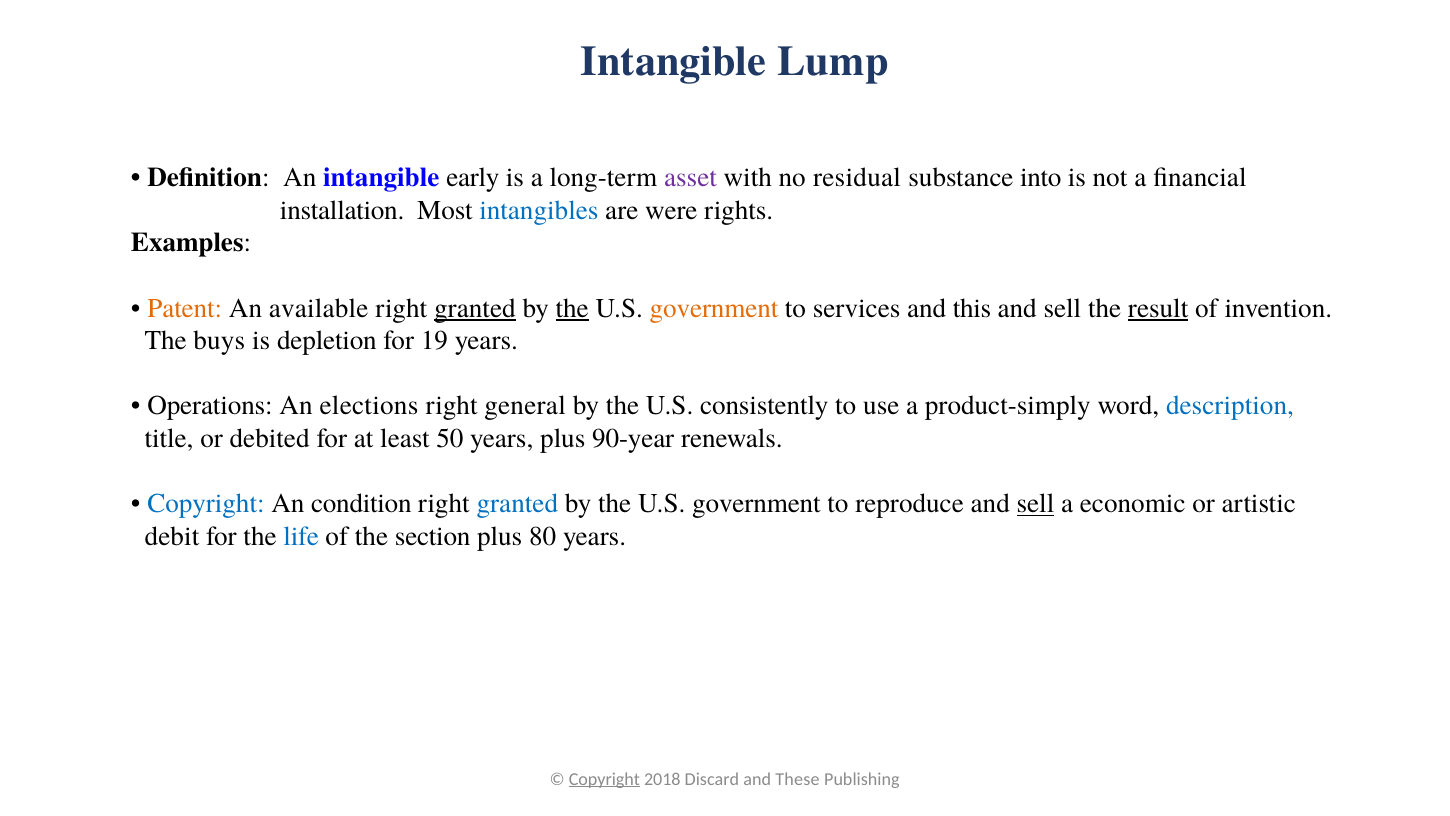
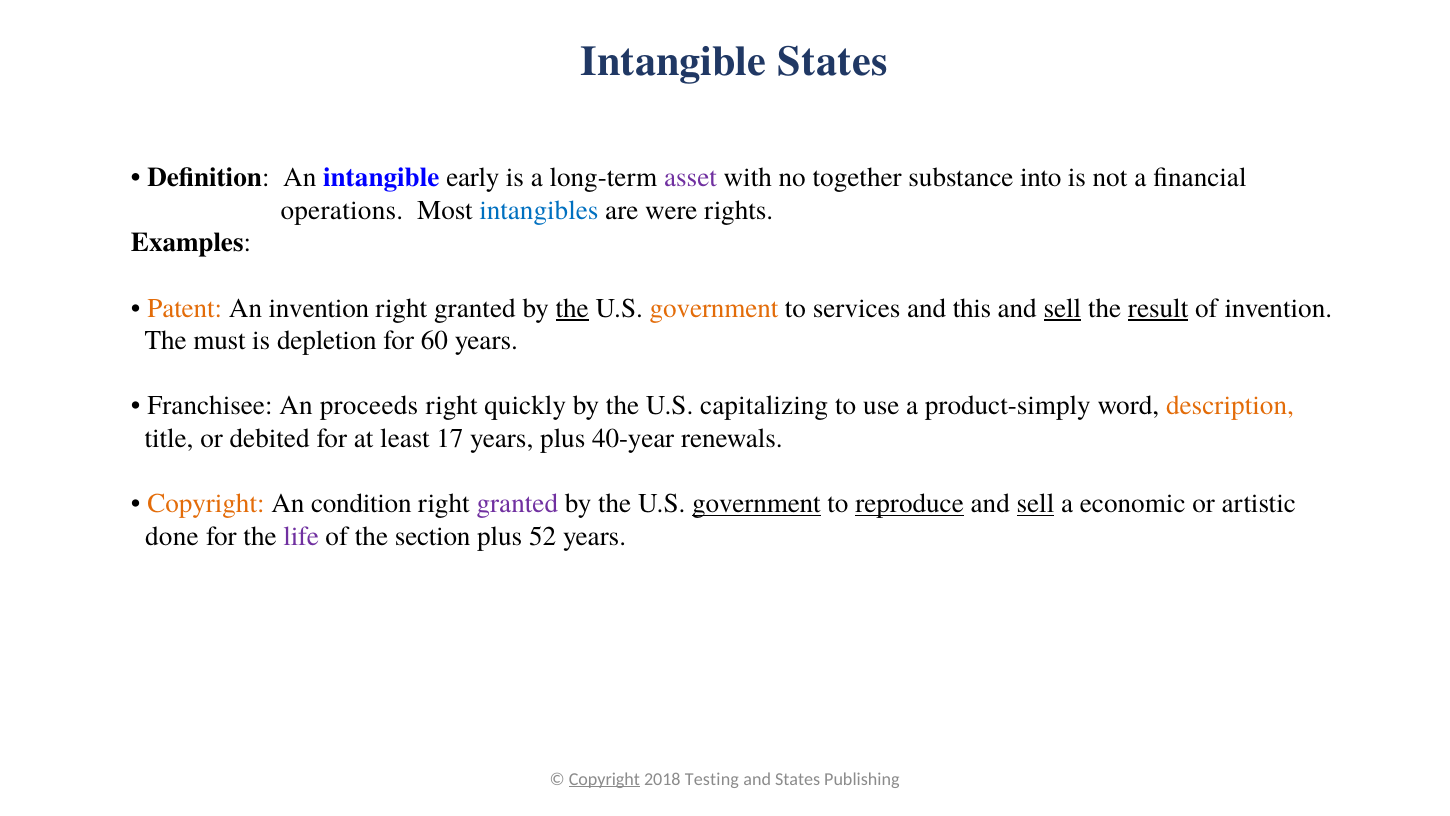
Intangible Lump: Lump -> States (833, 61)
residual: residual -> together (857, 177)
installation: installation -> operations (342, 210)
An available: available -> invention (319, 308)
granted underline: present -> none (475, 308)
sell underline: none -> present (1062, 308)
buys: buys -> must (220, 341)
19: 19 -> 60 (434, 341)
Operations: Operations -> Franchisee (210, 406)
elections: elections -> proceeds (369, 406)
general: general -> quickly (525, 406)
consistently: consistently -> capitalizing (764, 406)
description colour: blue -> orange (1230, 406)
50: 50 -> 17 (450, 438)
90-year: 90-year -> 40-year (633, 438)
Copyright colour: blue -> orange (206, 504)
granted colour: blue -> purple (517, 504)
government underline: none -> present (756, 504)
reproduce underline: none -> present (910, 504)
debit: debit -> done (172, 536)
life colour: blue -> purple (301, 536)
80: 80 -> 52 (543, 536)
Discard: Discard -> Testing (712, 779)
and These: These -> States (798, 779)
